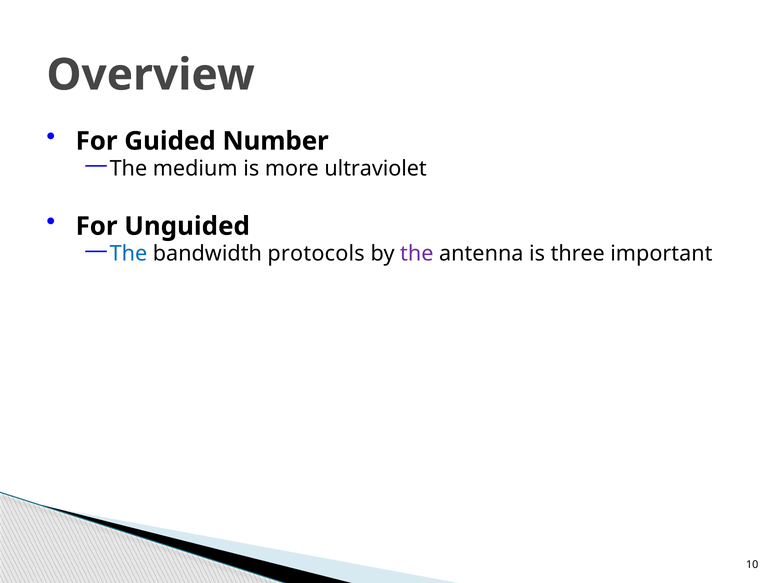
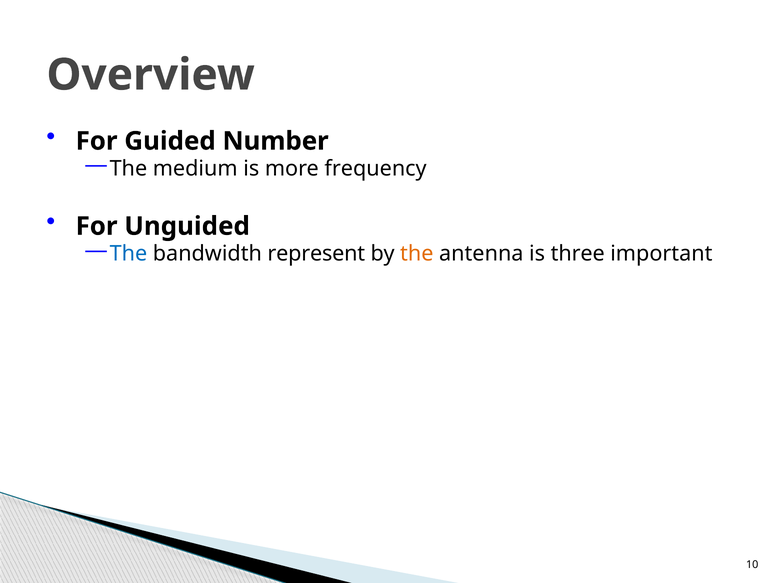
ultraviolet: ultraviolet -> frequency (376, 168)
protocols: protocols -> represent (316, 253)
the colour: purple -> orange (417, 253)
